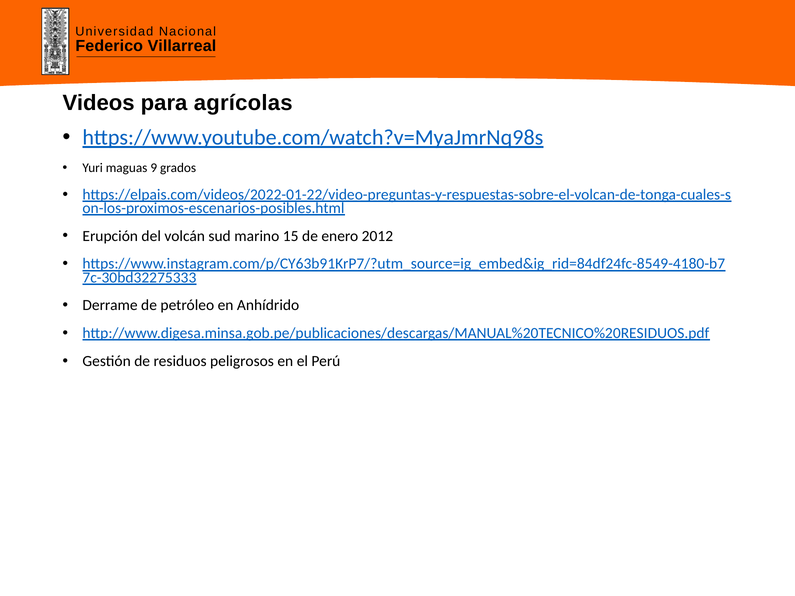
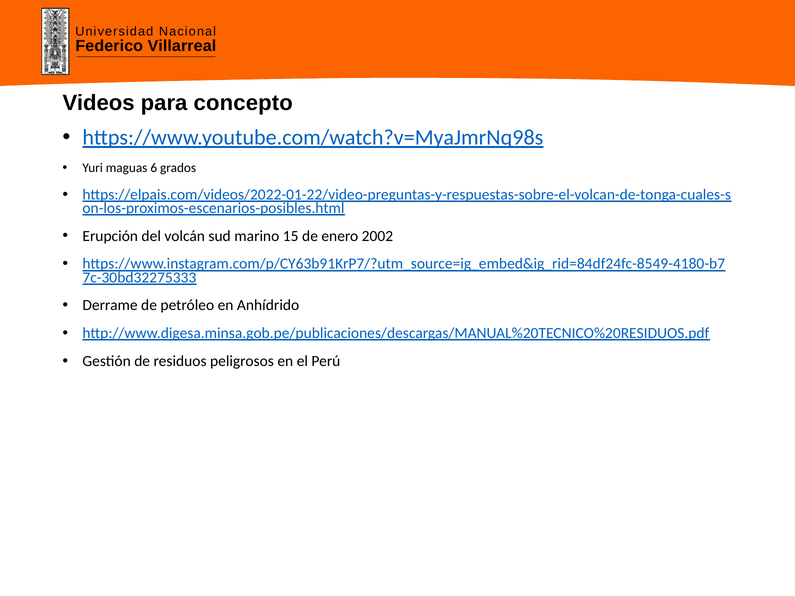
agrícolas: agrícolas -> concepto (243, 103)
9: 9 -> 6 (154, 168)
2012: 2012 -> 2002 (377, 236)
